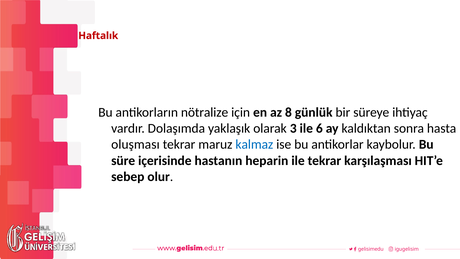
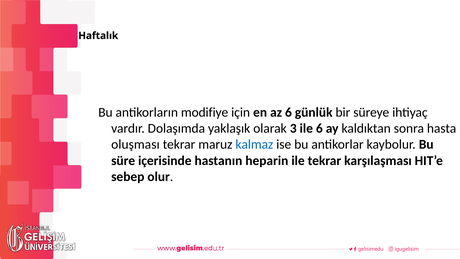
Haftalık colour: red -> black (98, 36)
nötralize: nötralize -> modifiye (205, 112)
az 8: 8 -> 6 (288, 112)
